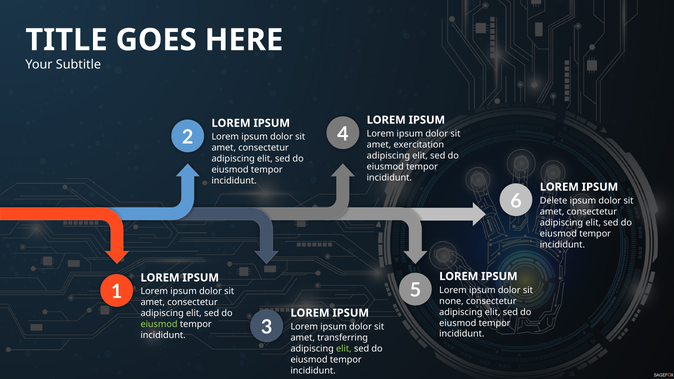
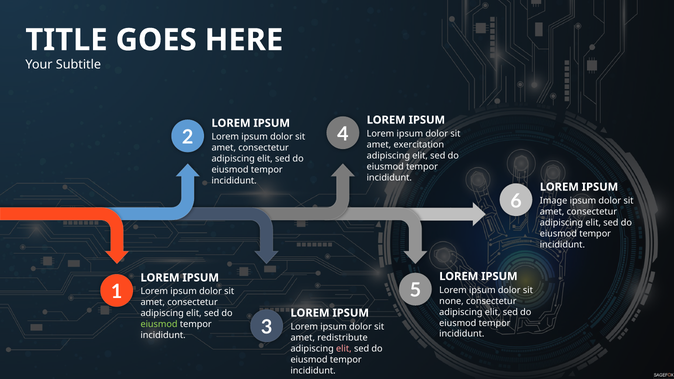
Delete: Delete -> Image (554, 201)
transferring: transferring -> redistribute (343, 338)
elit colour: light green -> pink (344, 349)
